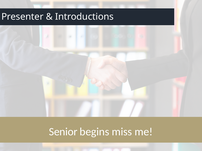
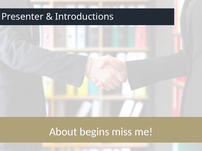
Senior: Senior -> About (63, 132)
